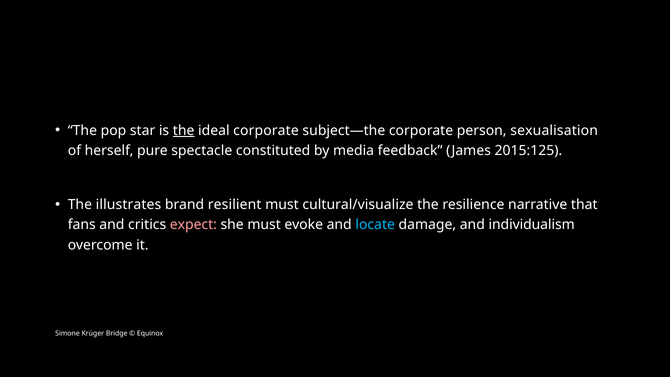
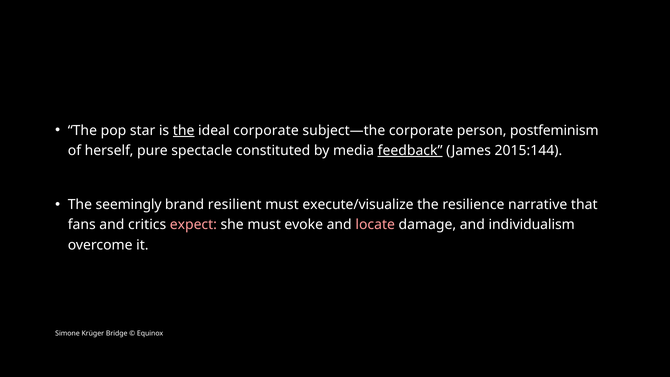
sexualisation: sexualisation -> postfeminism (554, 130)
feedback underline: none -> present (410, 150)
2015:125: 2015:125 -> 2015:144 (528, 150)
illustrates: illustrates -> seemingly (129, 205)
cultural/visualize: cultural/visualize -> execute/visualize (358, 205)
locate colour: light blue -> pink (375, 225)
